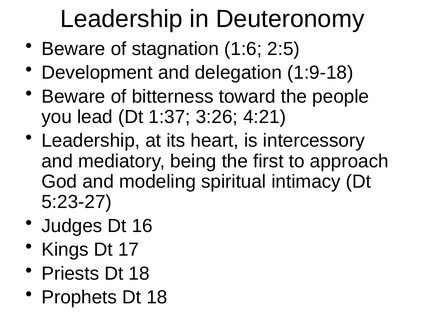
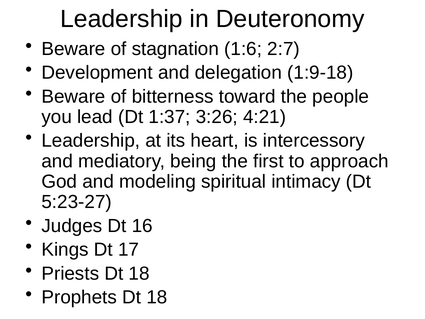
2:5: 2:5 -> 2:7 (284, 49)
